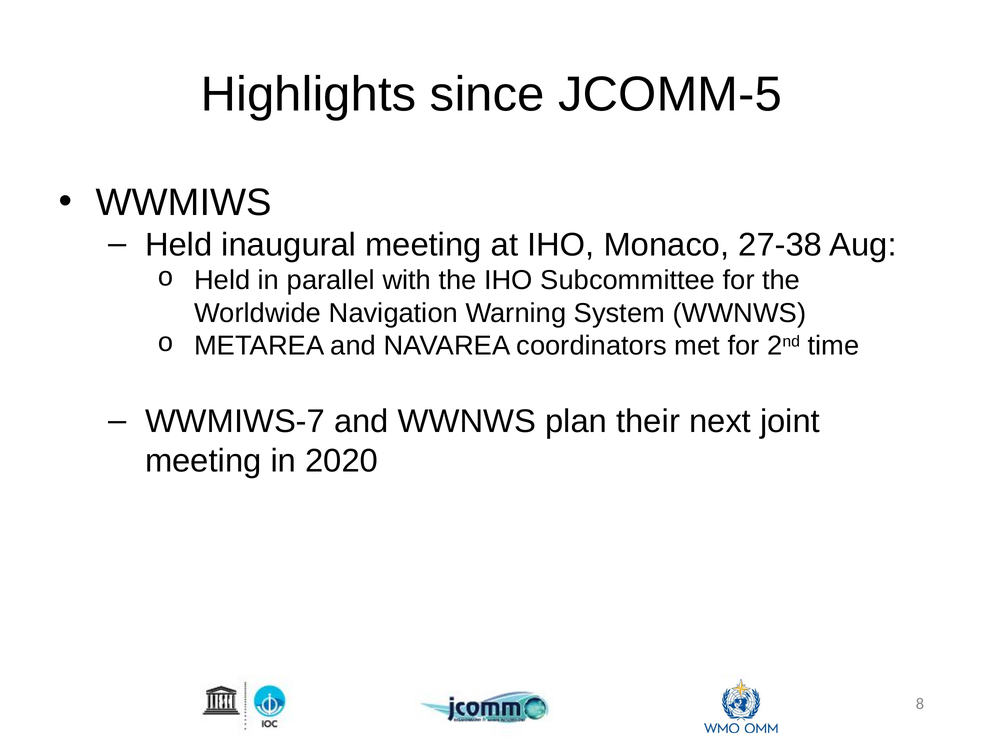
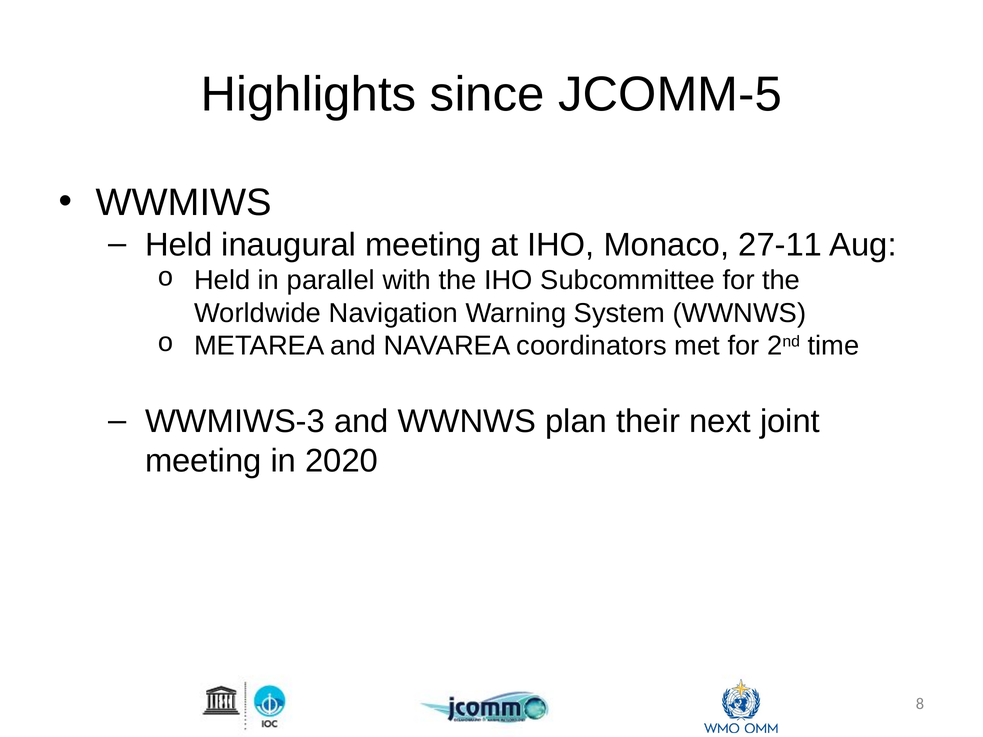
27-38: 27-38 -> 27-11 (780, 245)
WWMIWS-7: WWMIWS-7 -> WWMIWS-3 (235, 422)
